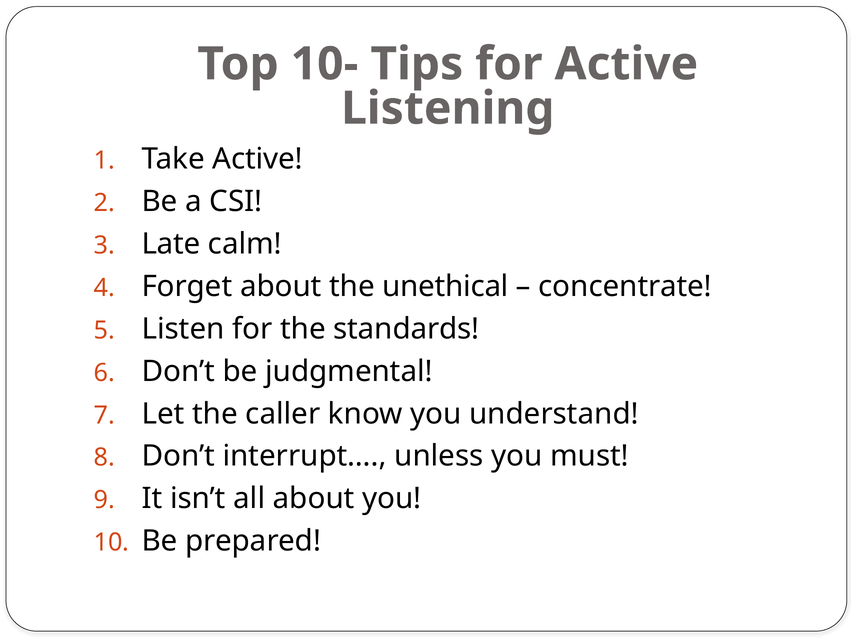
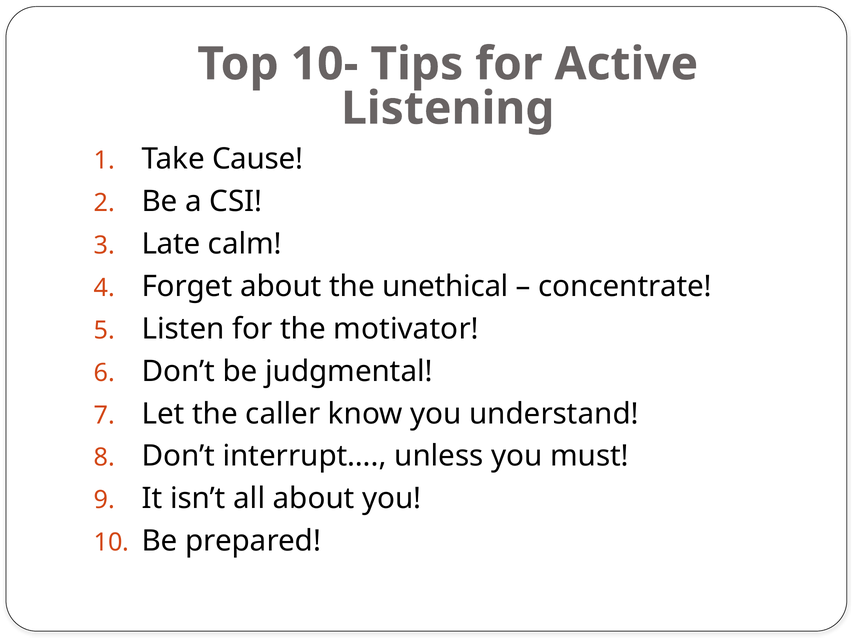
Take Active: Active -> Cause (258, 159)
standards: standards -> motivator (406, 329)
